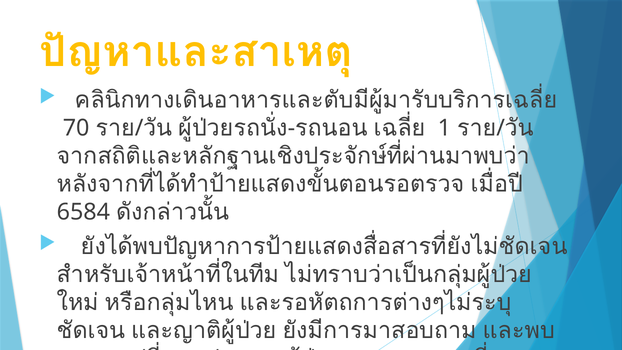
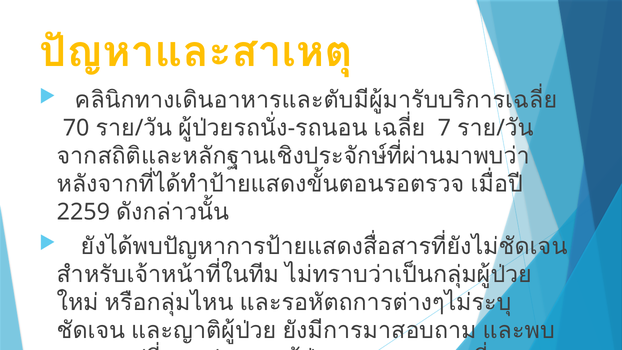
1: 1 -> 7 (444, 128)
6584: 6584 -> 2259 (83, 212)
